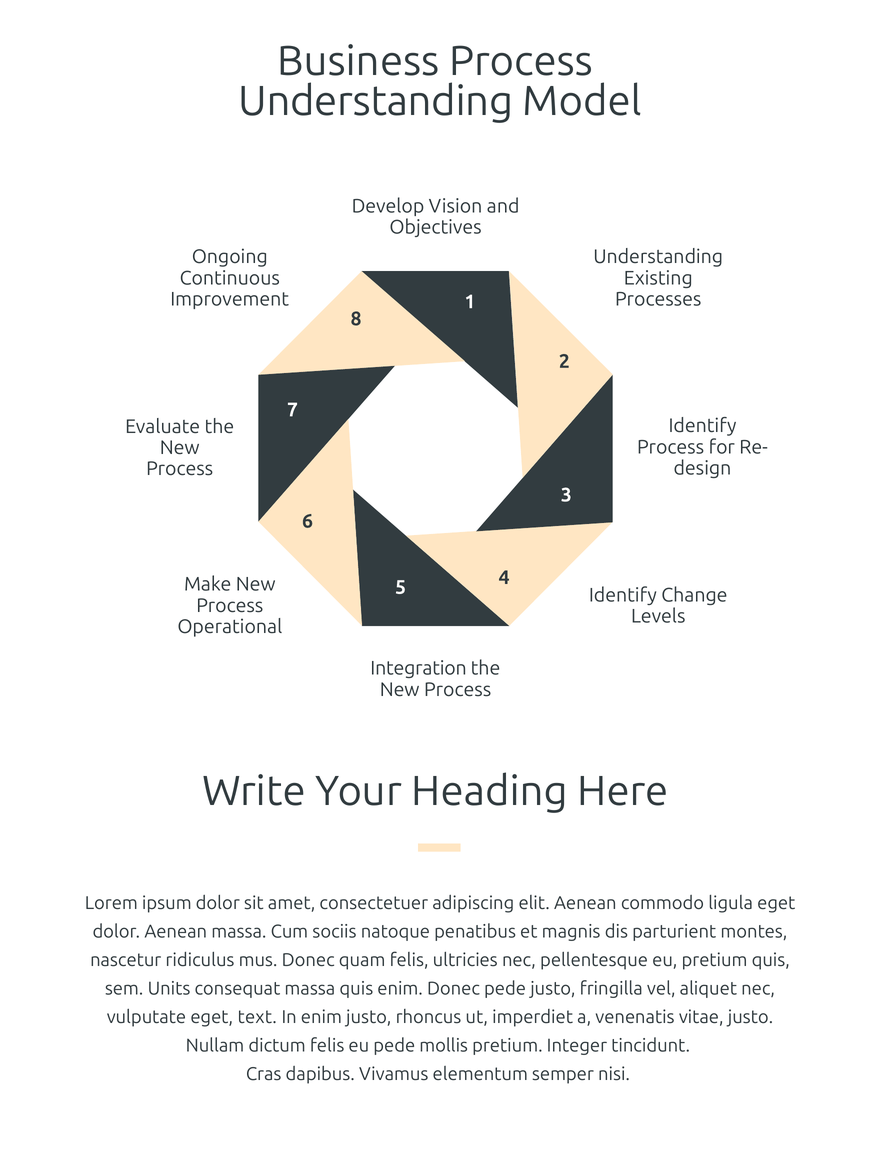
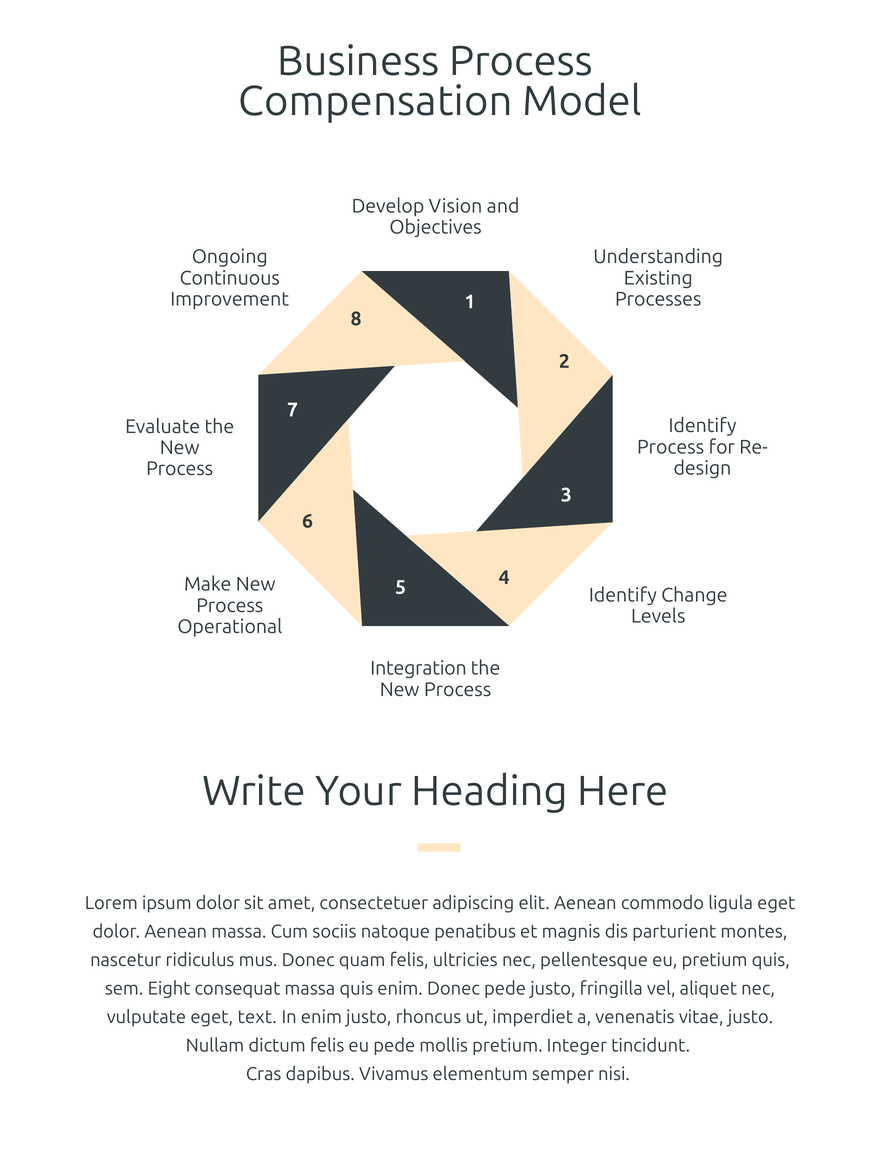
Understanding: Understanding -> Compensation (376, 102)
Units: Units -> Eight (169, 989)
